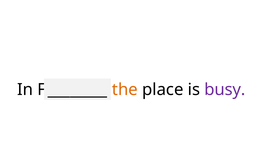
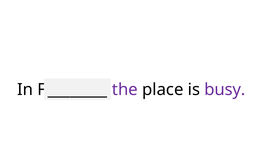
the colour: orange -> purple (125, 90)
